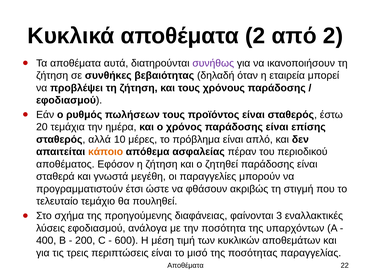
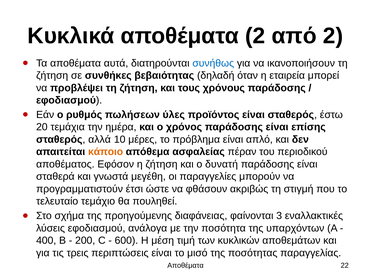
συνήθως colour: purple -> blue (213, 63)
πωλήσεων τους: τους -> ύλες (174, 115)
ζητηθεί: ζητηθεί -> δυνατή (222, 164)
